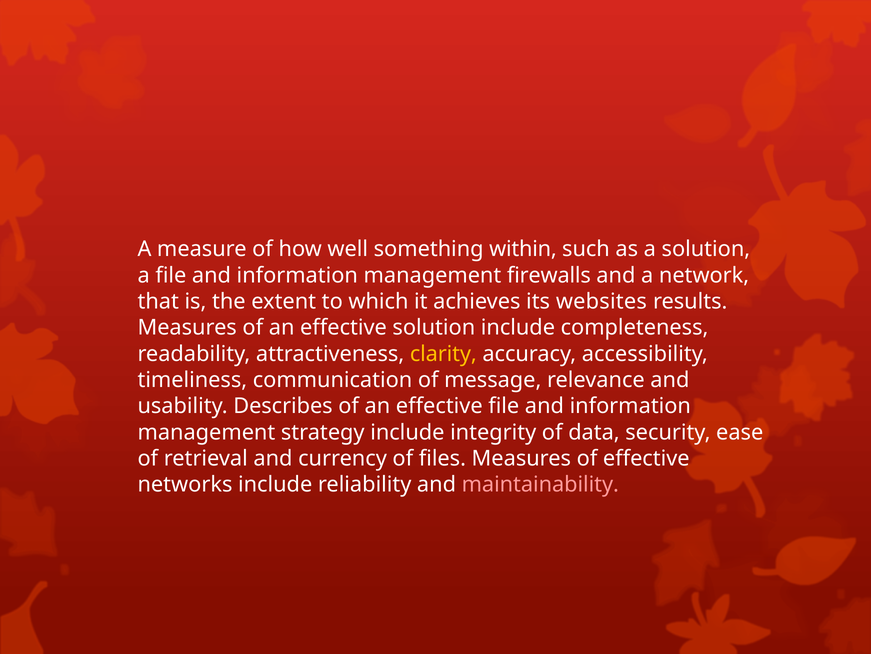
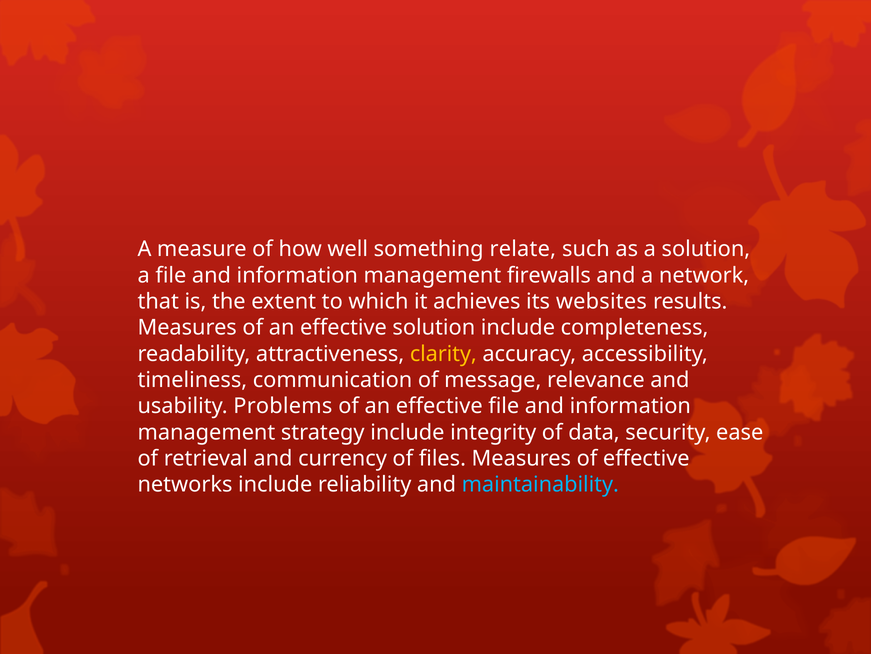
within: within -> relate (523, 249)
Describes: Describes -> Problems (283, 406)
maintainability colour: pink -> light blue (540, 484)
